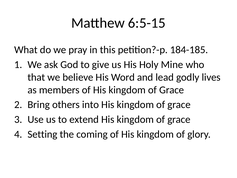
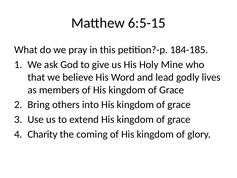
Setting: Setting -> Charity (43, 134)
